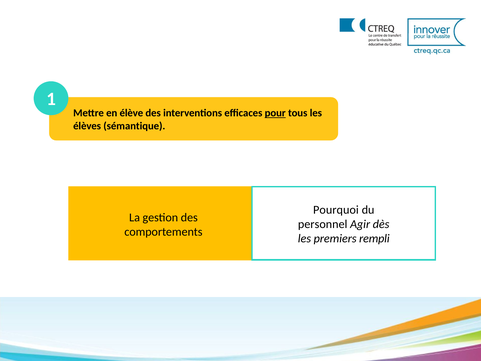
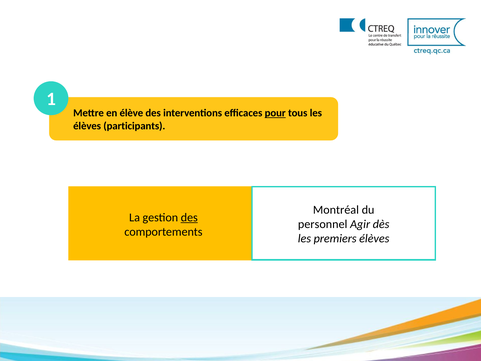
sémantique: sémantique -> participants (134, 126)
Pourquoi: Pourquoi -> Montréal (336, 210)
des underline: none -> present (189, 217)
premiers rempli: rempli -> élèves (374, 238)
